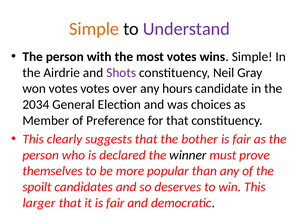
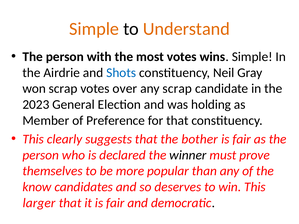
Understand colour: purple -> orange (186, 29)
Shots colour: purple -> blue (121, 73)
won votes: votes -> scrap (63, 89)
any hours: hours -> scrap (177, 89)
2034: 2034 -> 2023 (36, 105)
choices: choices -> holding (211, 105)
spoilt: spoilt -> know (37, 187)
